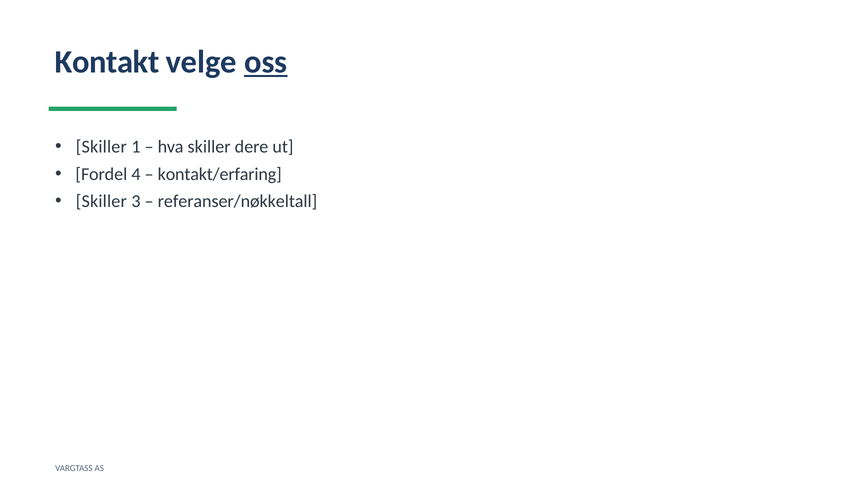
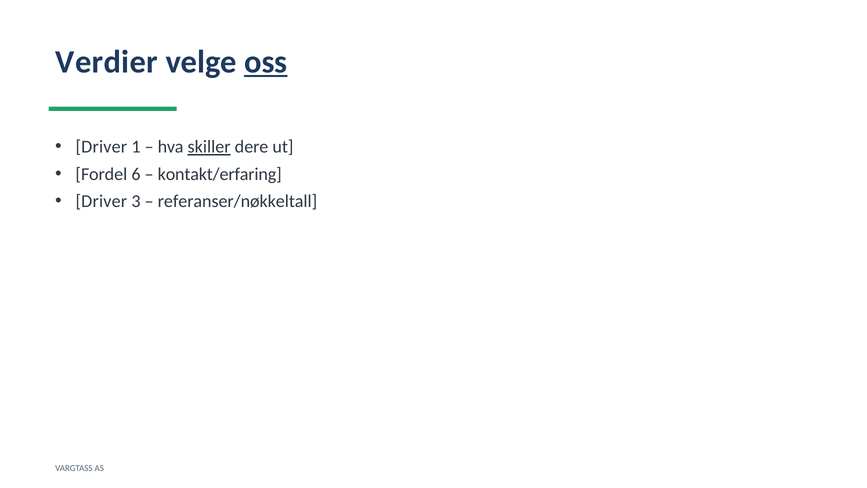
Kontakt: Kontakt -> Verdier (107, 62)
Skiller: Skiller -> Driver (101, 147)
skiller underline: none -> present (209, 147)
4: 4 -> 6 (136, 174)
Skiller: Skiller -> Driver (101, 201)
